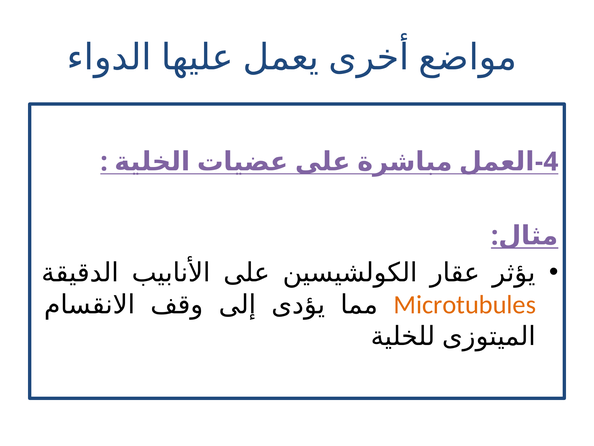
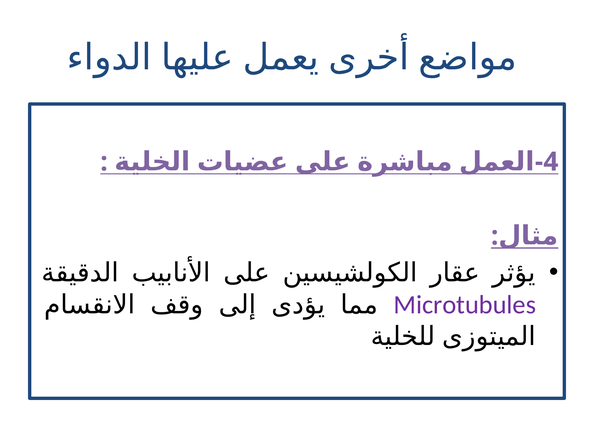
Microtubules colour: orange -> purple (465, 304)
